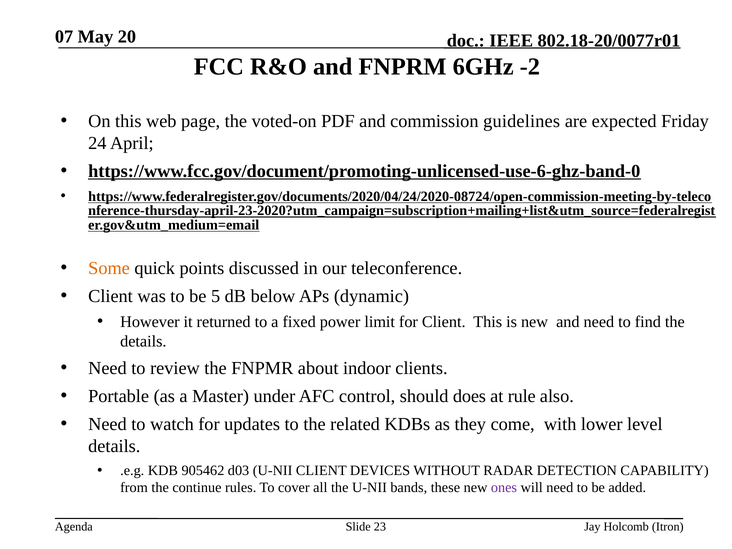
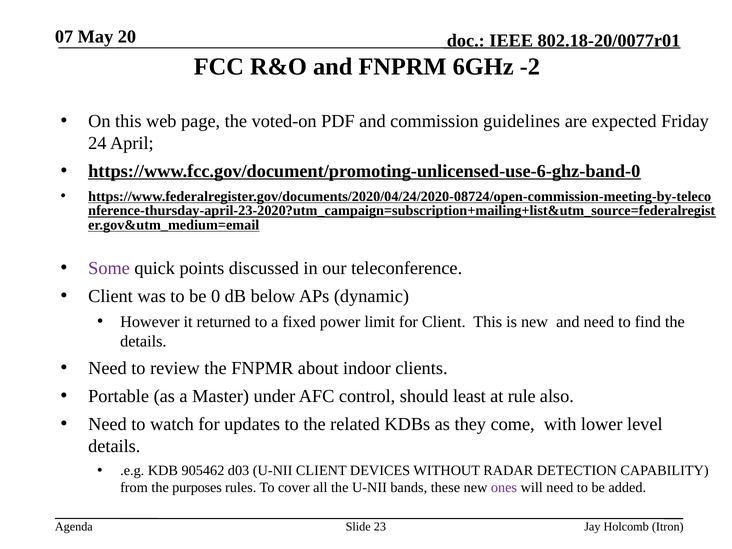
Some colour: orange -> purple (109, 268)
5: 5 -> 0 (216, 296)
does: does -> least (469, 396)
continue: continue -> purposes (197, 488)
